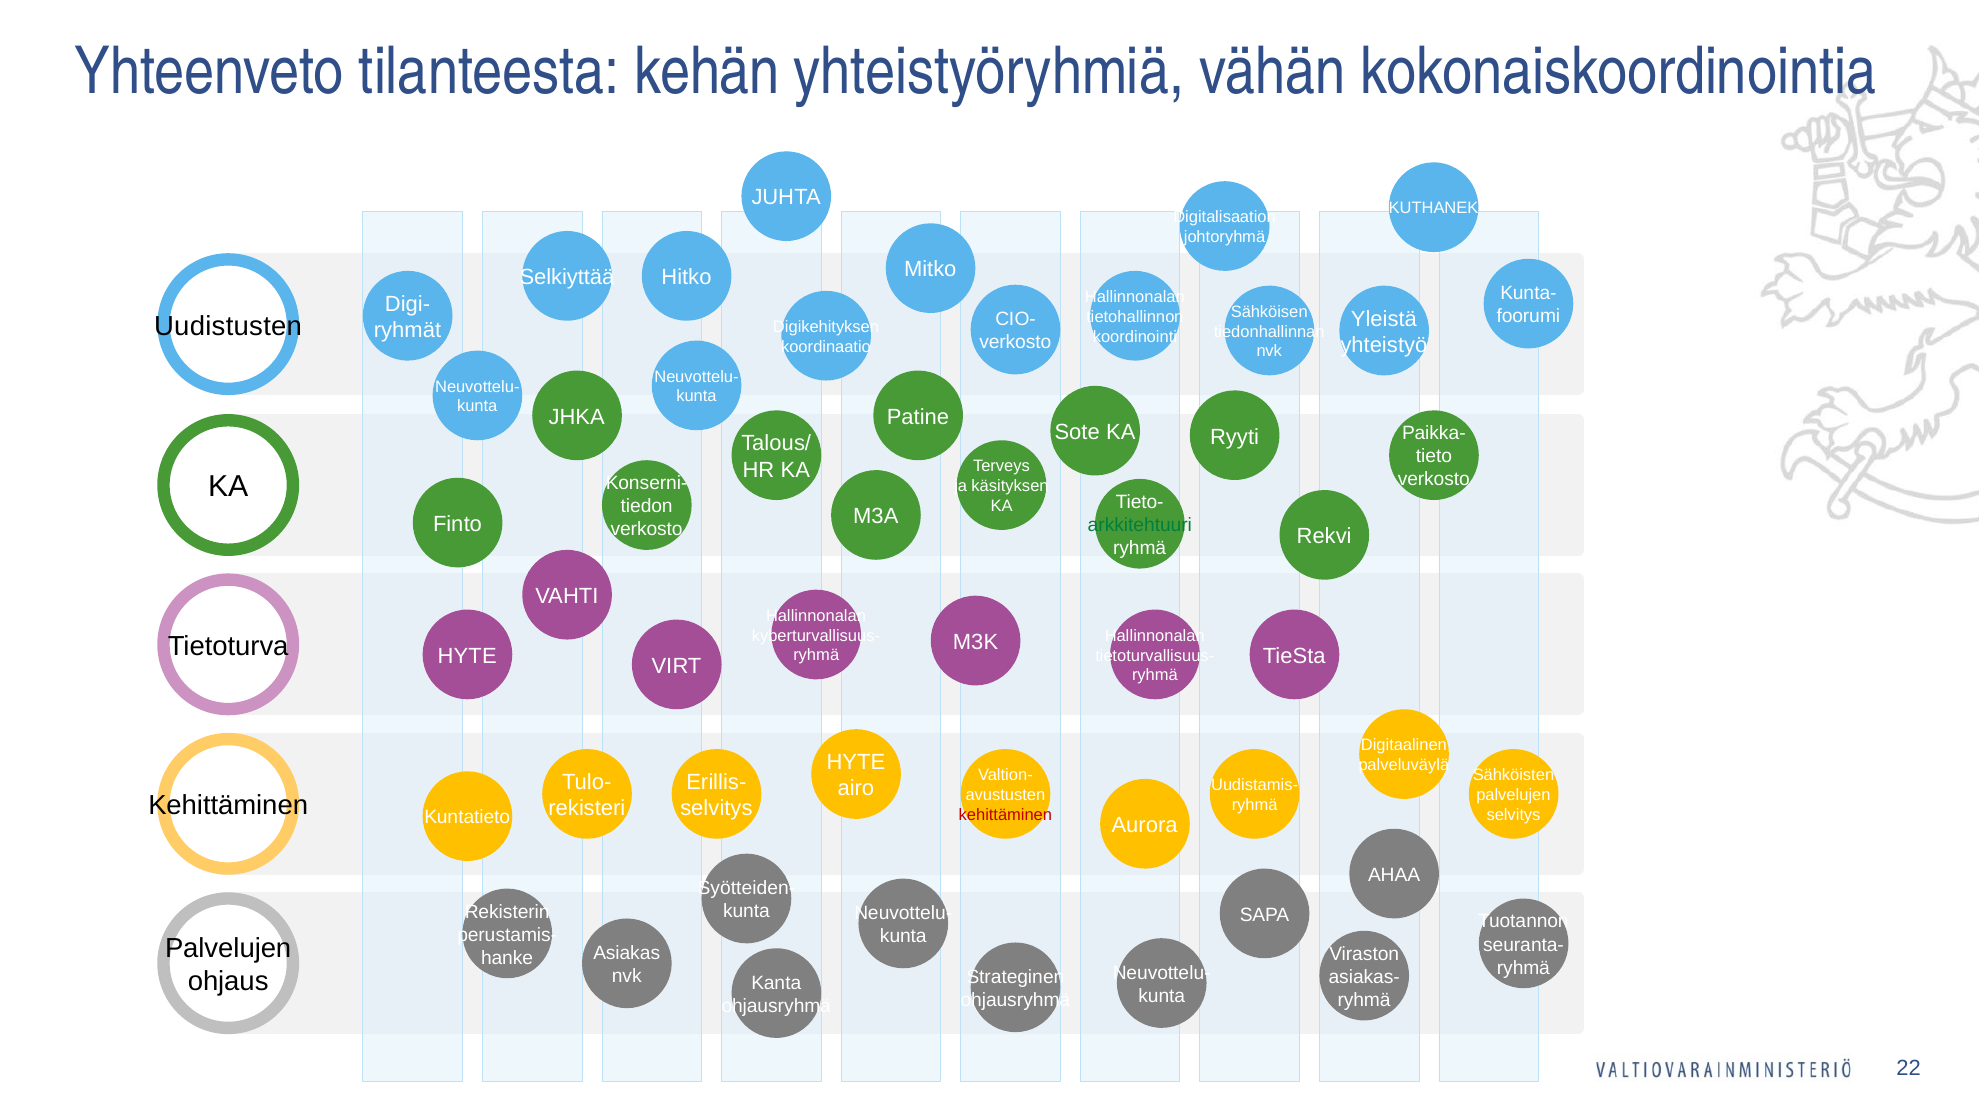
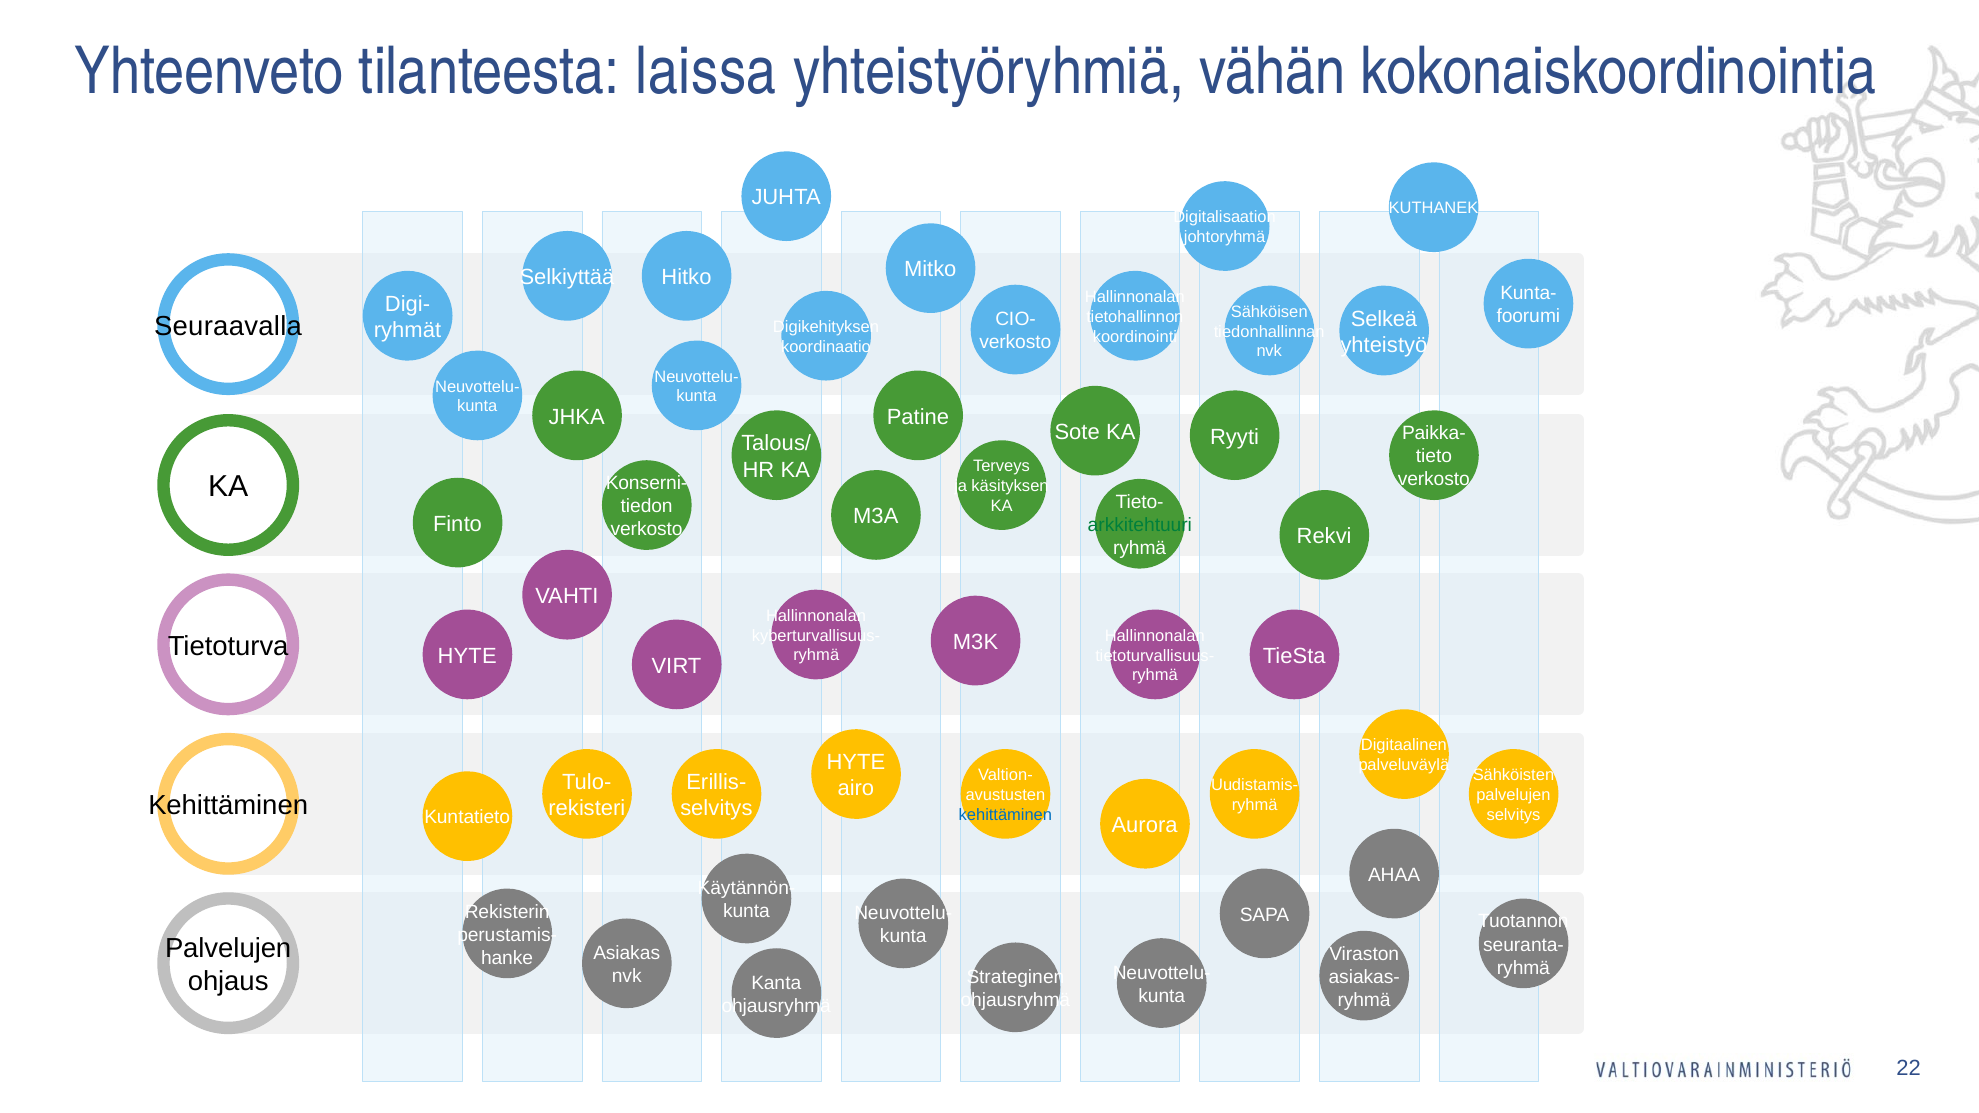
kehän: kehän -> laissa (706, 72)
Yleistä: Yleistä -> Selkeä (1384, 319)
Uudistusten: Uudistusten -> Seuraavalla (228, 326)
kehittäminen colour: red -> blue (1005, 815)
Syötteiden-: Syötteiden- -> Käytännön- (746, 888)
